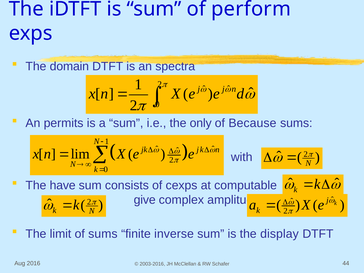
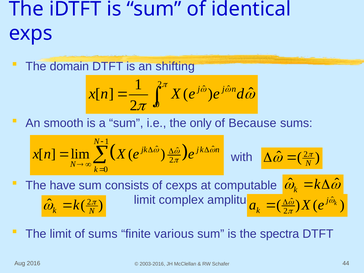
perform: perform -> identical (251, 9)
spectra: spectra -> shifting (175, 66)
permits: permits -> smooth (64, 123)
give: give -> limit (145, 200)
inverse: inverse -> various (174, 234)
display: display -> spectra (280, 234)
